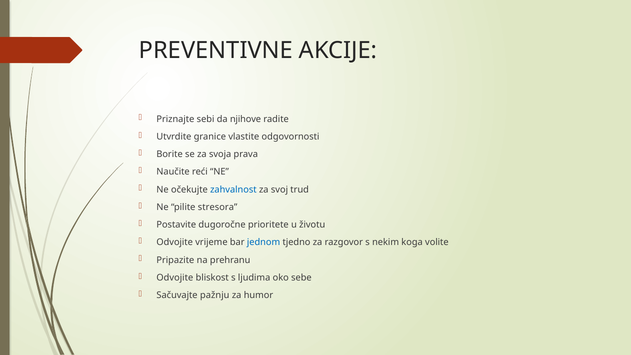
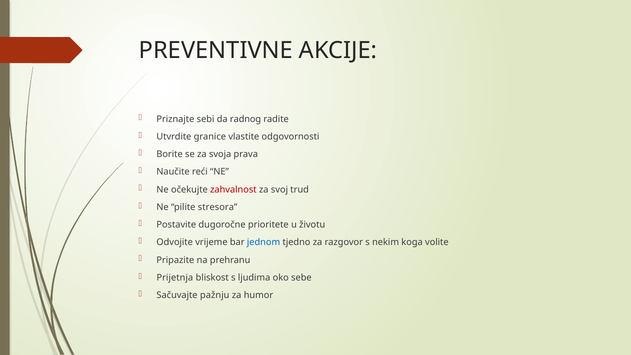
njihove: njihove -> radnog (246, 119)
zahvalnost colour: blue -> red (233, 189)
Odvojite: Odvojite -> Prijetnja (175, 278)
